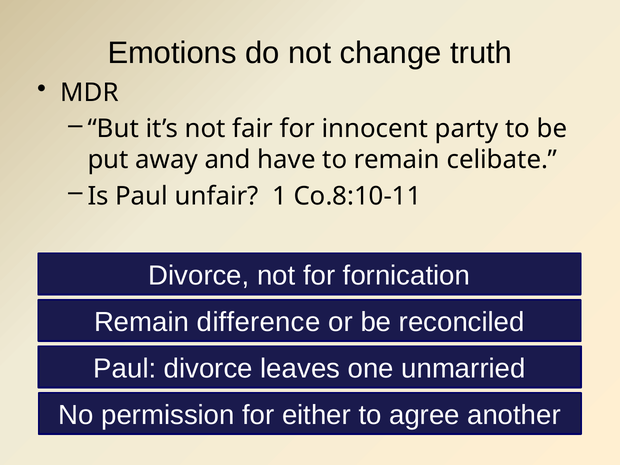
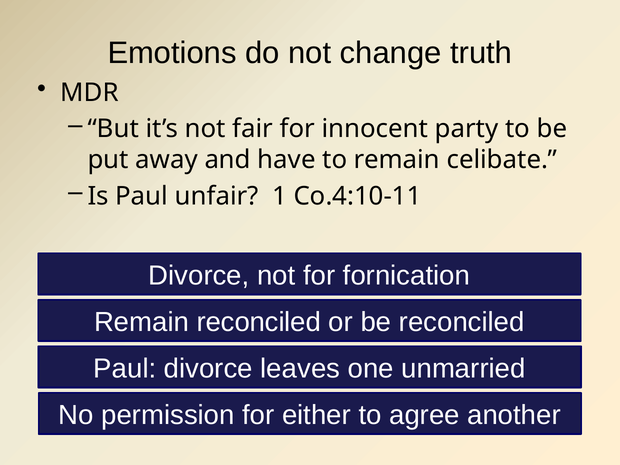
Co.8:10-11: Co.8:10-11 -> Co.4:10-11 (358, 196)
Remain difference: difference -> reconciled (259, 322)
